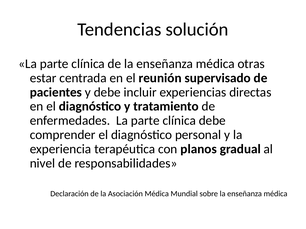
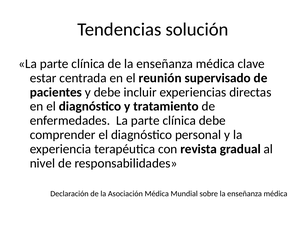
otras: otras -> clave (251, 64)
planos: planos -> revista (199, 149)
